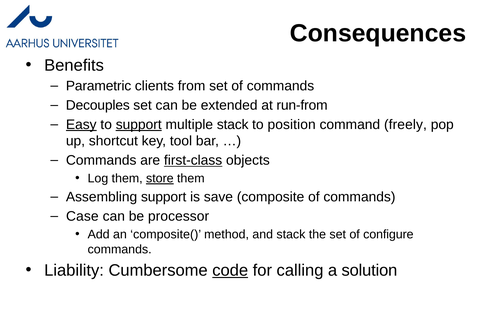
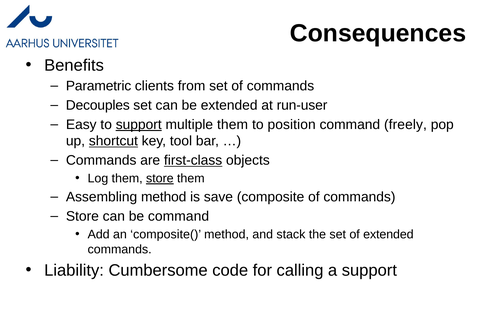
run-from: run-from -> run-user (302, 105)
Easy underline: present -> none (81, 125)
multiple stack: stack -> them (233, 125)
shortcut underline: none -> present (113, 141)
Assembling support: support -> method (164, 197)
Case: Case -> Store (82, 216)
be processor: processor -> command (179, 216)
of configure: configure -> extended (388, 234)
code underline: present -> none (230, 270)
a solution: solution -> support (369, 270)
